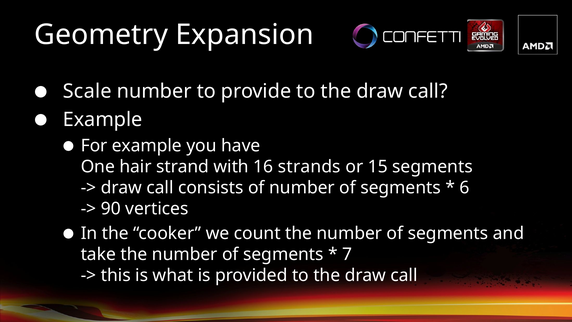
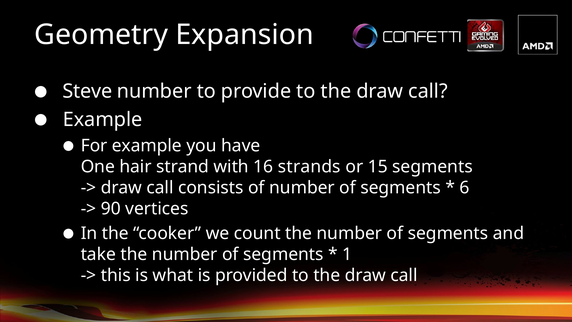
Scale: Scale -> Steve (87, 91)
7: 7 -> 1 (347, 254)
